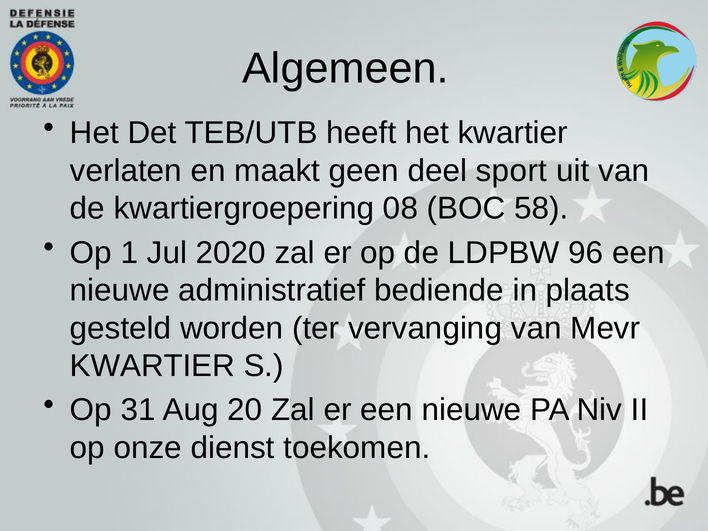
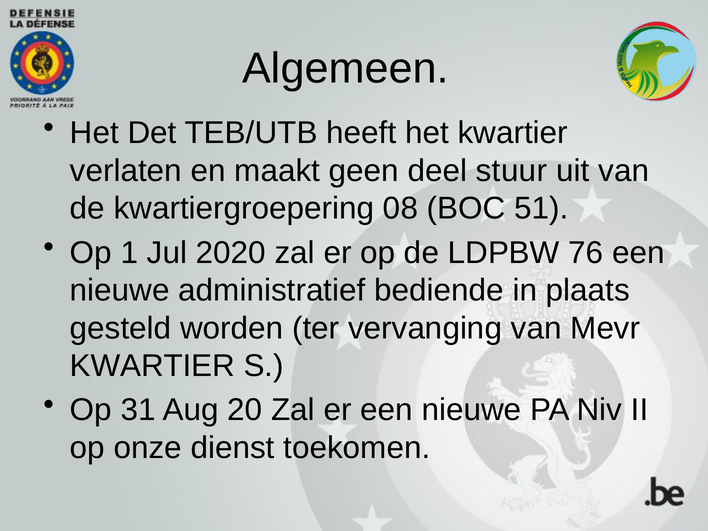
sport: sport -> stuur (512, 171)
58: 58 -> 51 (541, 209)
96: 96 -> 76 (586, 253)
